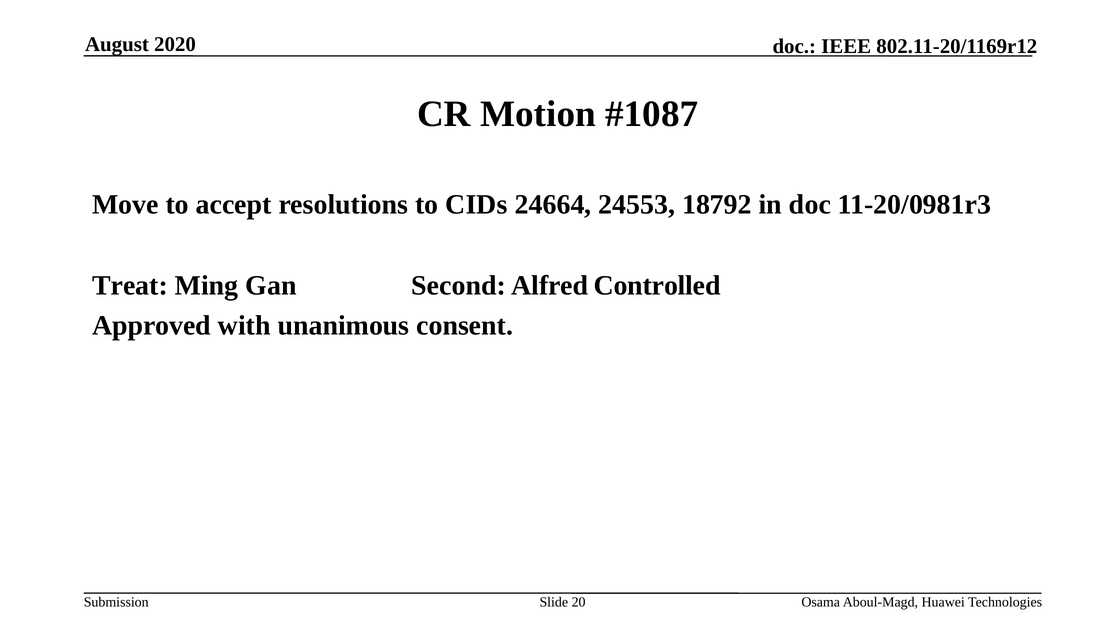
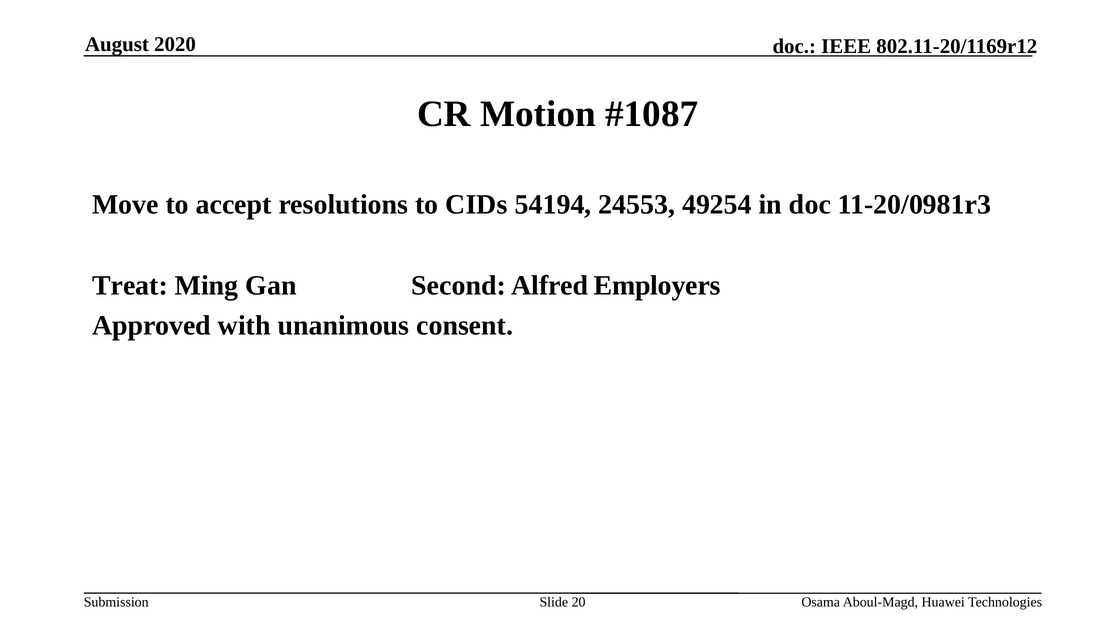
24664: 24664 -> 54194 (553, 204)
18792: 18792 -> 49254 (717, 204)
Controlled: Controlled -> Employers (657, 285)
